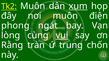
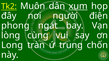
nơi muôn: muôn -> người (65, 16)
vui underline: present -> none (62, 36)
Rằng: Rằng -> Long (12, 45)
